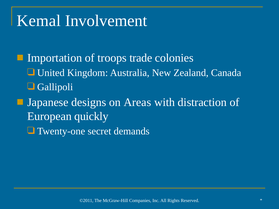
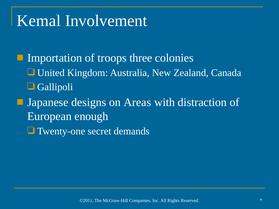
trade: trade -> three (141, 58)
quickly: quickly -> enough (91, 116)
